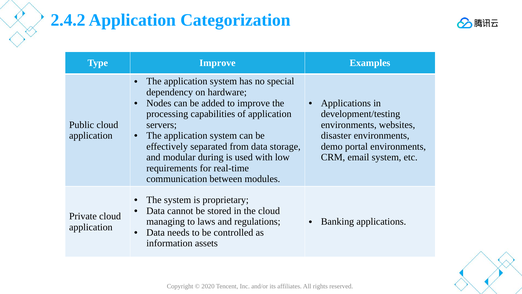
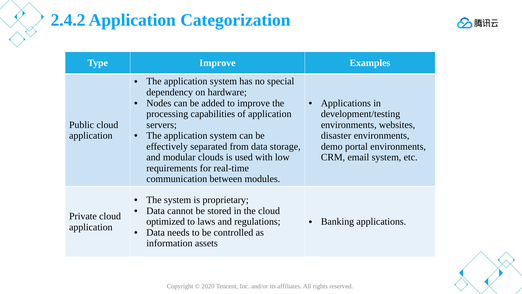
during: during -> clouds (211, 157)
managing: managing -> optimized (166, 221)
